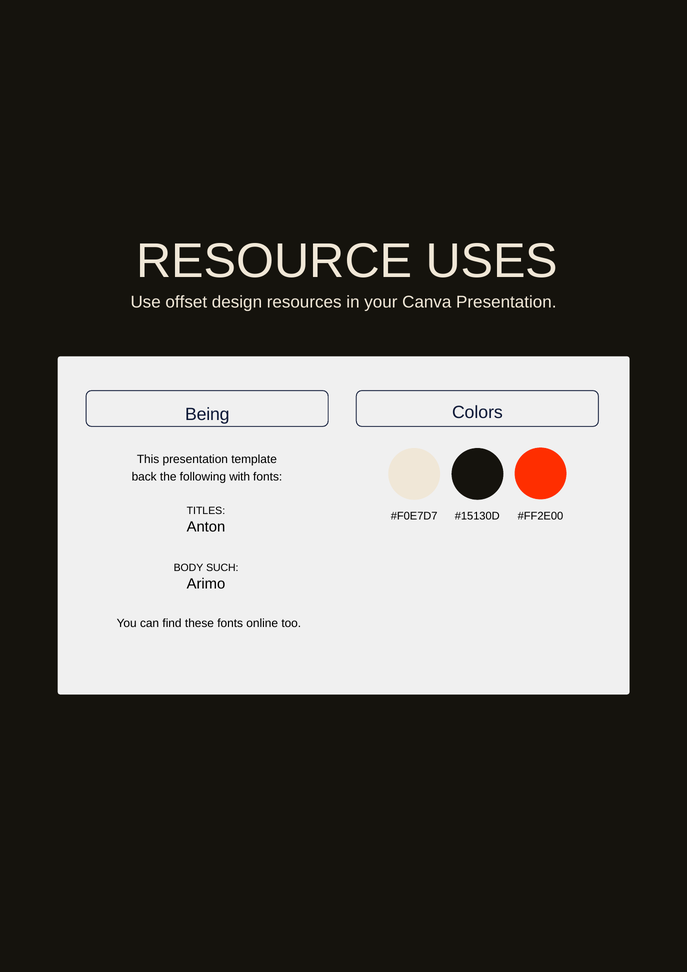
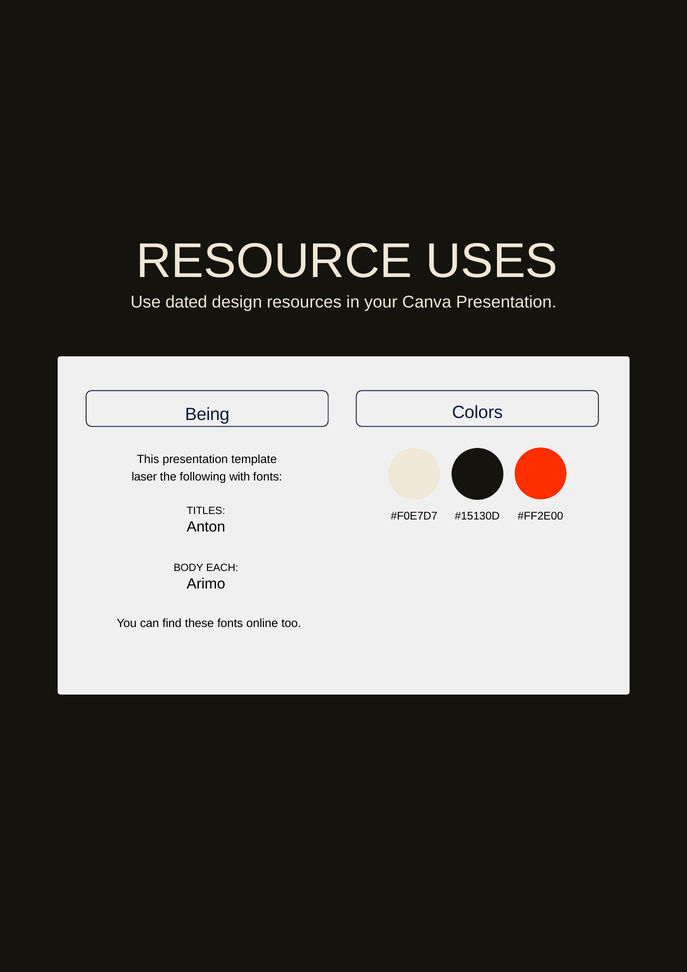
offset: offset -> dated (186, 302)
back: back -> laser (144, 477)
SUCH: SUCH -> EACH (222, 568)
